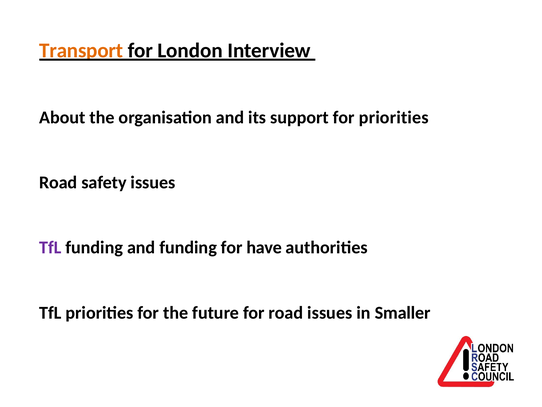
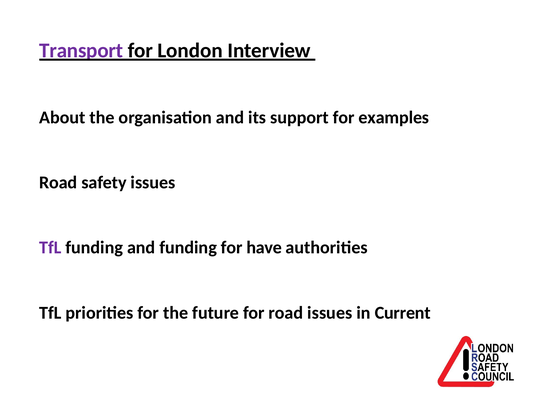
Transport colour: orange -> purple (81, 51)
for priorities: priorities -> examples (394, 117)
Smaller: Smaller -> Current (403, 312)
